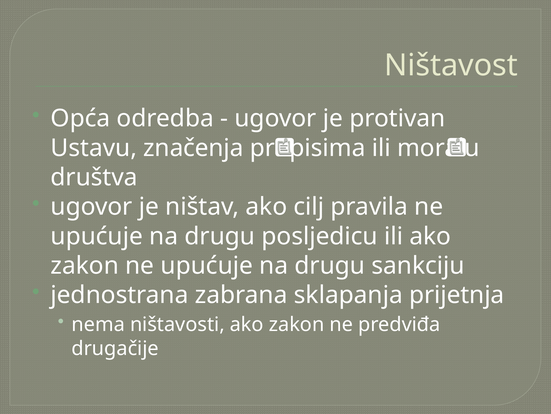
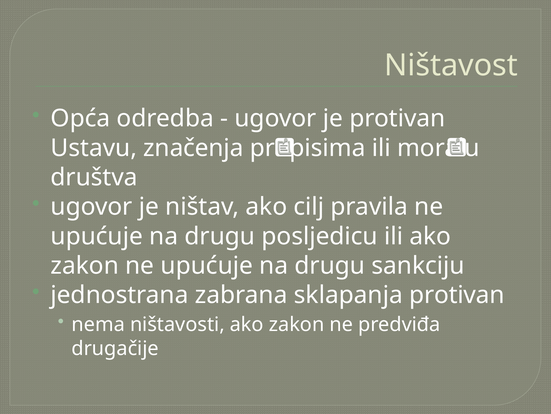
sklapanja prijetnja: prijetnja -> protivan (457, 295)
